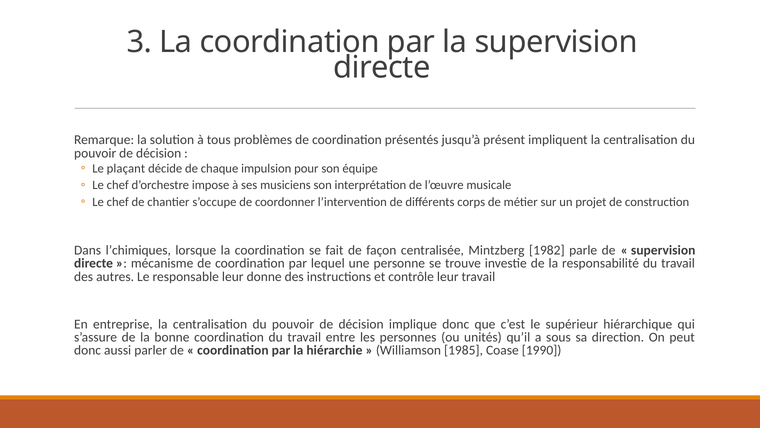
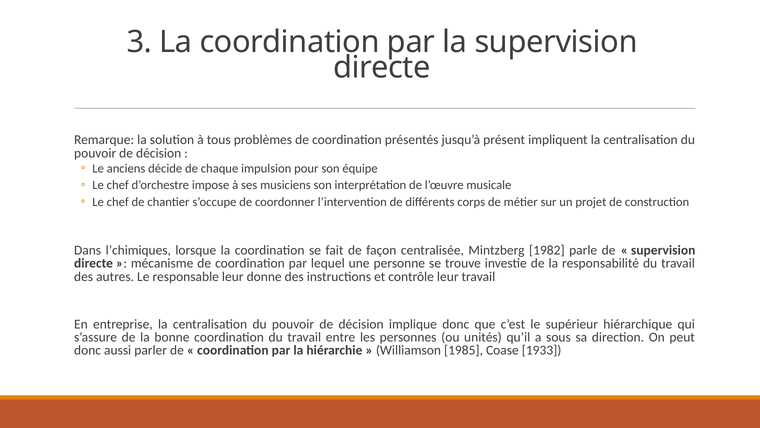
plaçant: plaçant -> anciens (126, 169)
1990: 1990 -> 1933 (542, 350)
